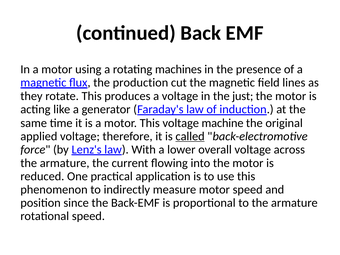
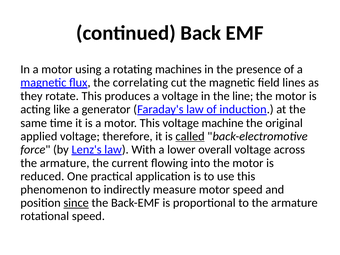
production: production -> correlating (140, 83)
just: just -> line (243, 96)
since underline: none -> present (76, 203)
